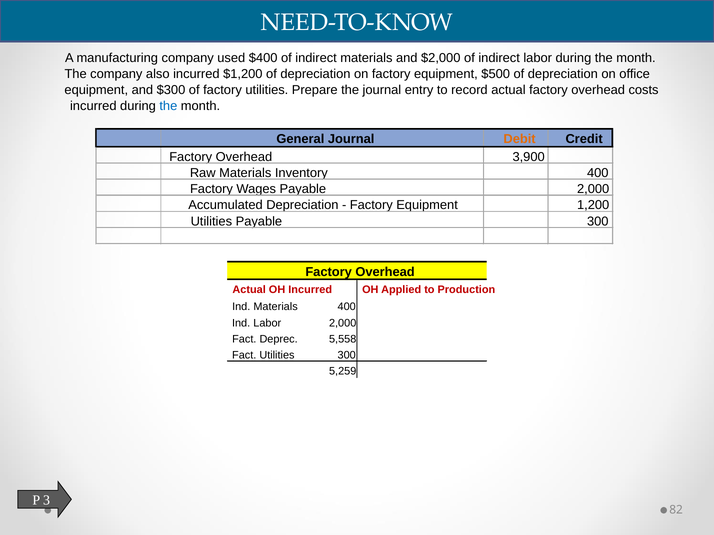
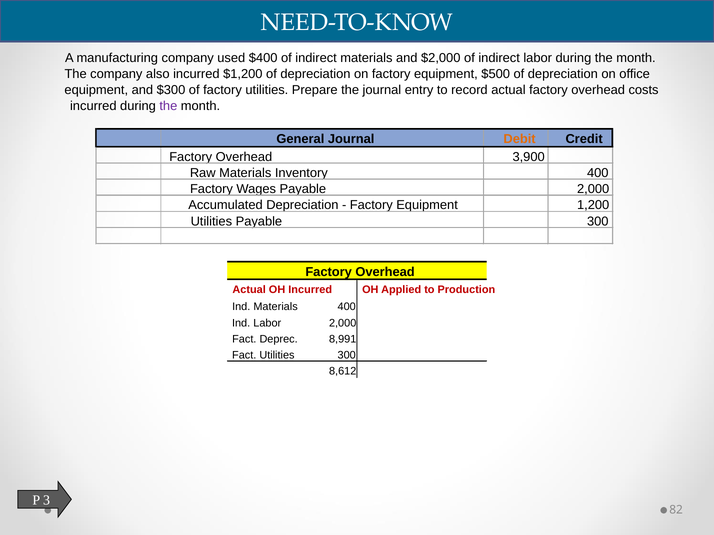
the colour: blue -> purple (168, 106)
5,558: 5,558 -> 8,991 (343, 339)
5,259: 5,259 -> 8,612 (343, 372)
